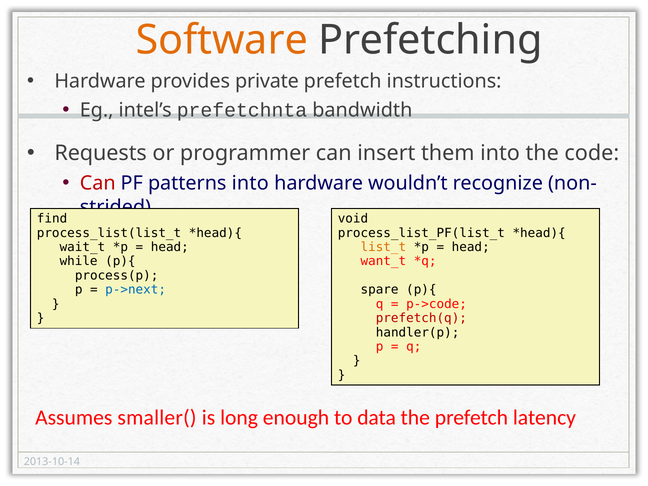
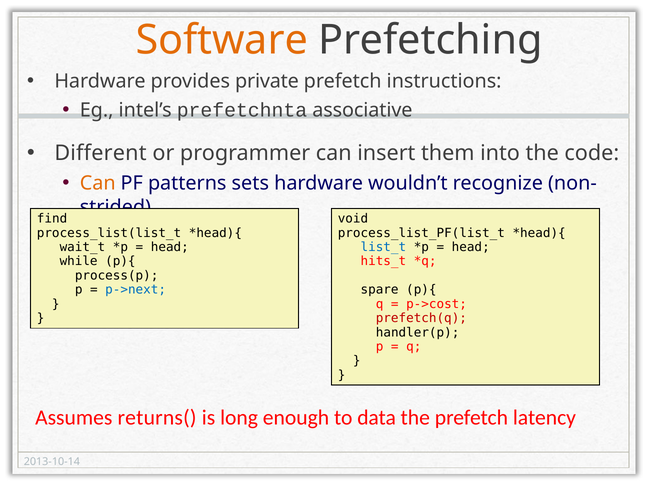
bandwidth: bandwidth -> associative (362, 110)
Requests: Requests -> Different (100, 153)
Can colour: red -> orange (98, 183)
patterns into: into -> sets (250, 183)
list_t colour: orange -> blue (383, 247)
want_t: want_t -> hits_t (383, 261)
p->code: p->code -> p->cost (437, 304)
smaller(: smaller( -> returns( (157, 418)
